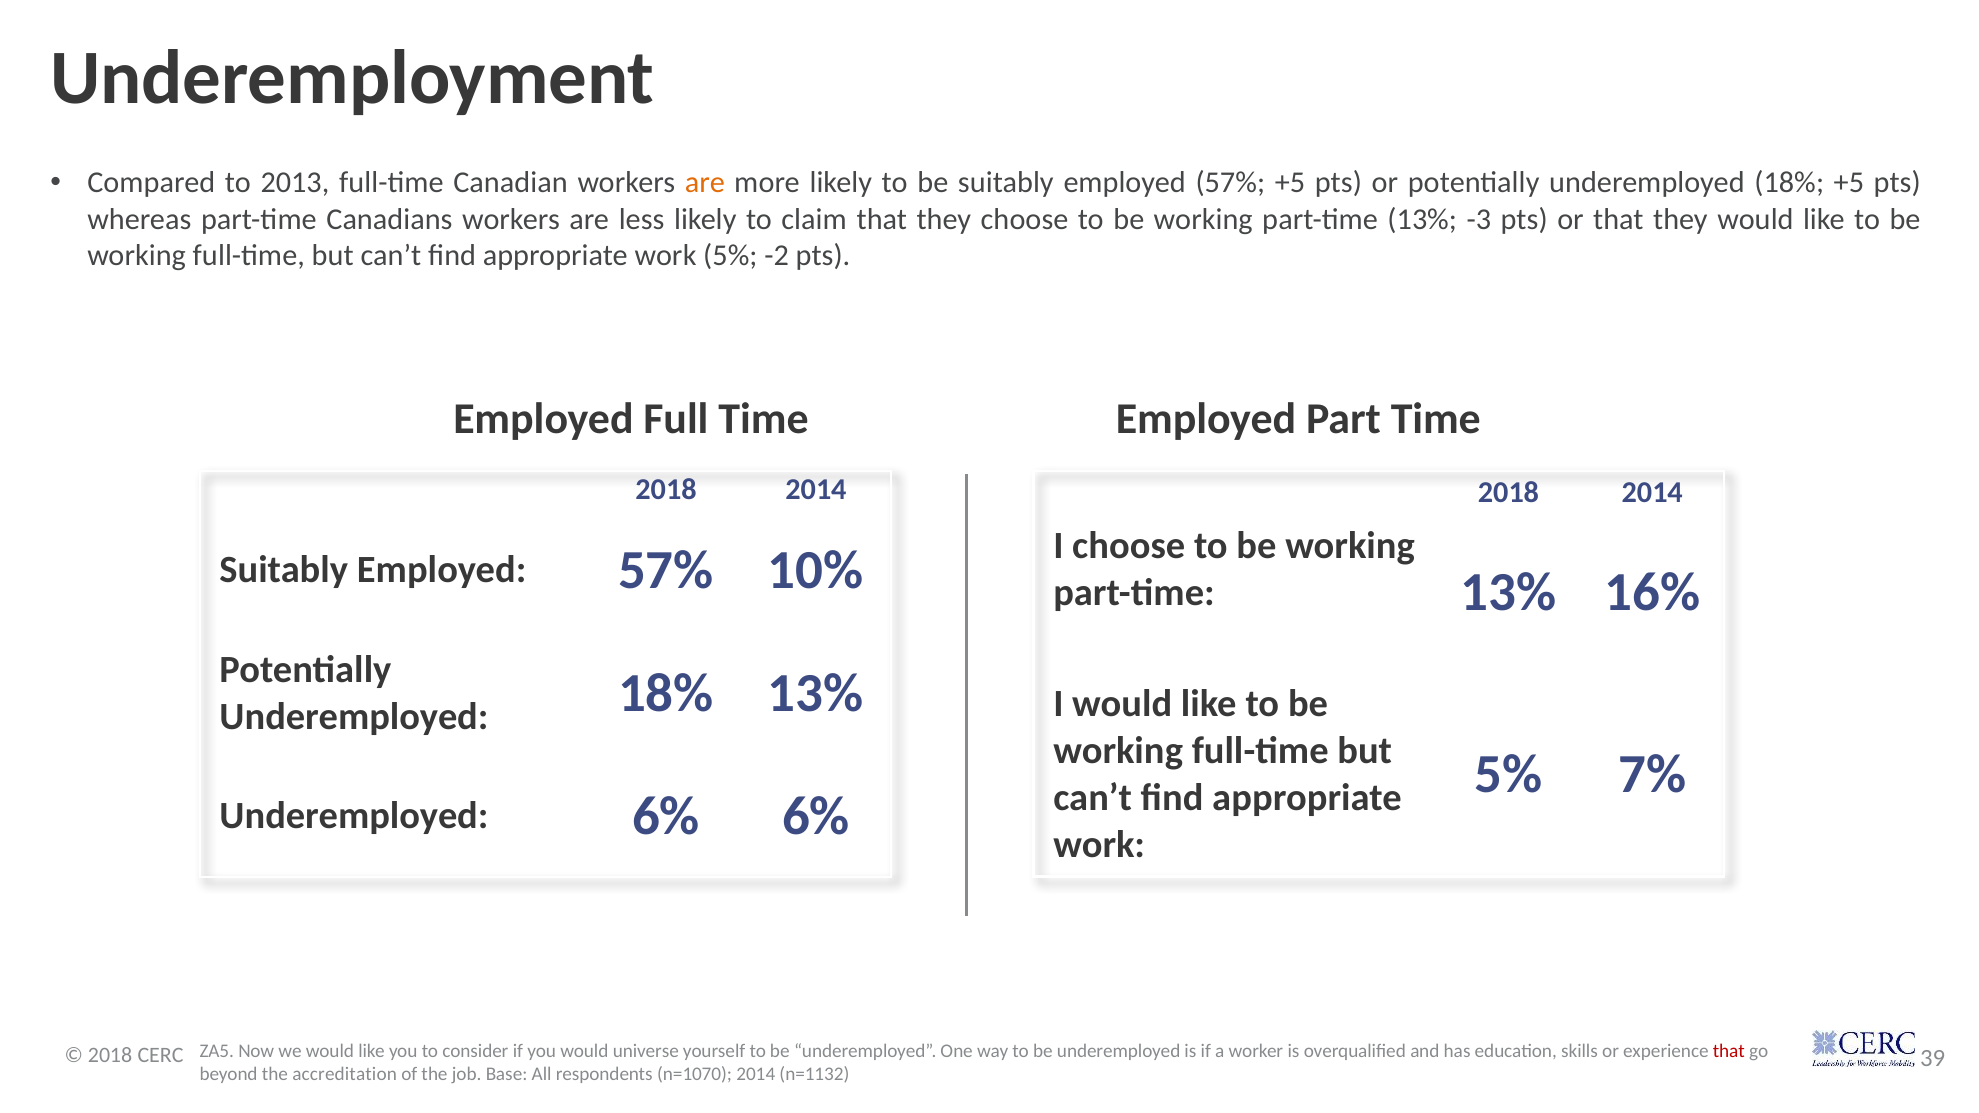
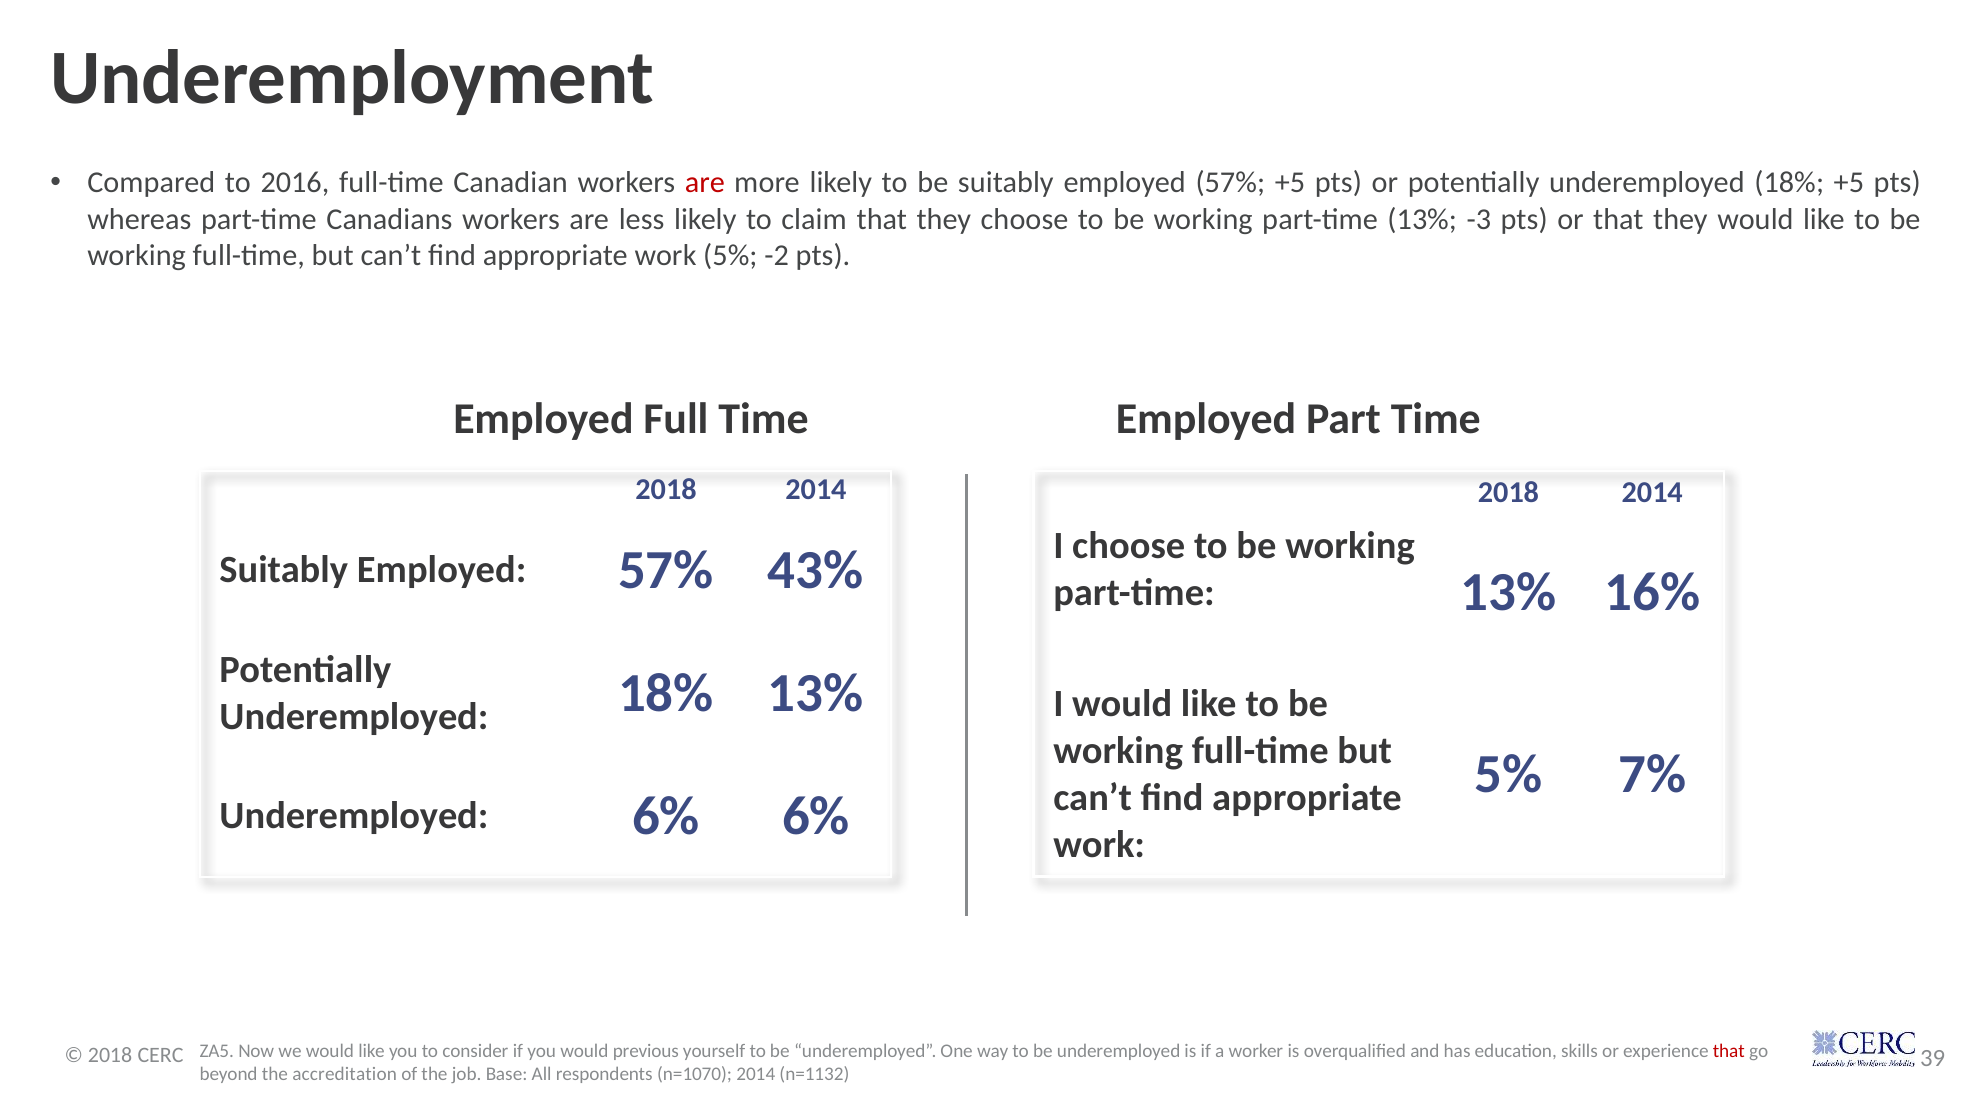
2013: 2013 -> 2016 (295, 183)
are colour: orange -> red (705, 183)
10%: 10% -> 43% (816, 570)
universe: universe -> previous (646, 1051)
